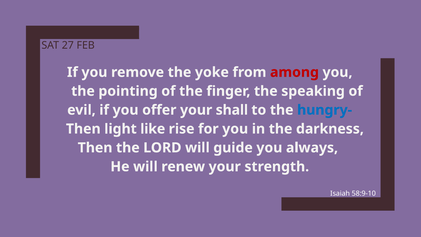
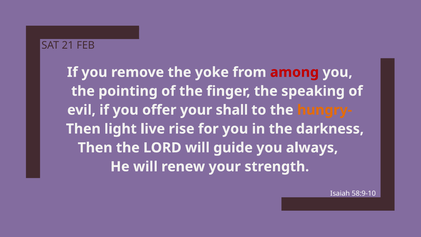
27: 27 -> 21 (68, 45)
hungry- colour: blue -> orange (325, 110)
like: like -> live (153, 129)
